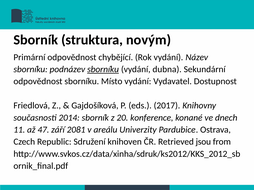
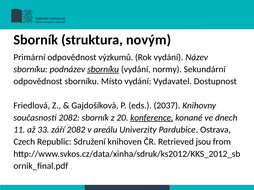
chybějící: chybějící -> výzkumů (116, 57)
dubna: dubna -> normy (167, 69)
2017: 2017 -> 2037 (167, 106)
současnosti 2014: 2014 -> 2082 (69, 118)
konference underline: none -> present (152, 118)
47: 47 -> 33 (43, 130)
září 2081: 2081 -> 2082 (76, 130)
